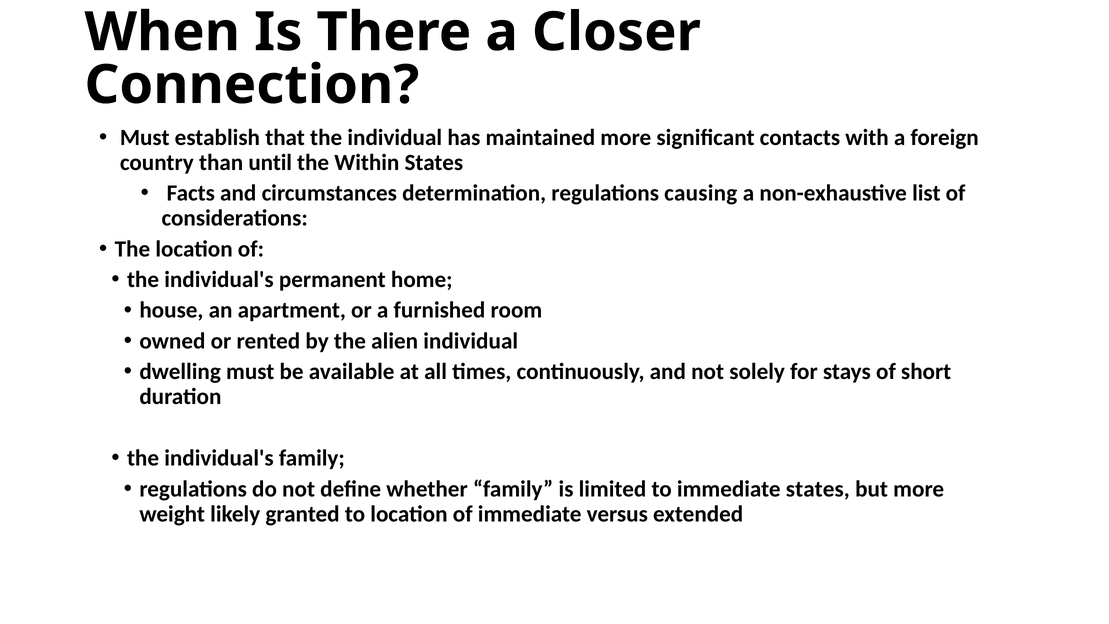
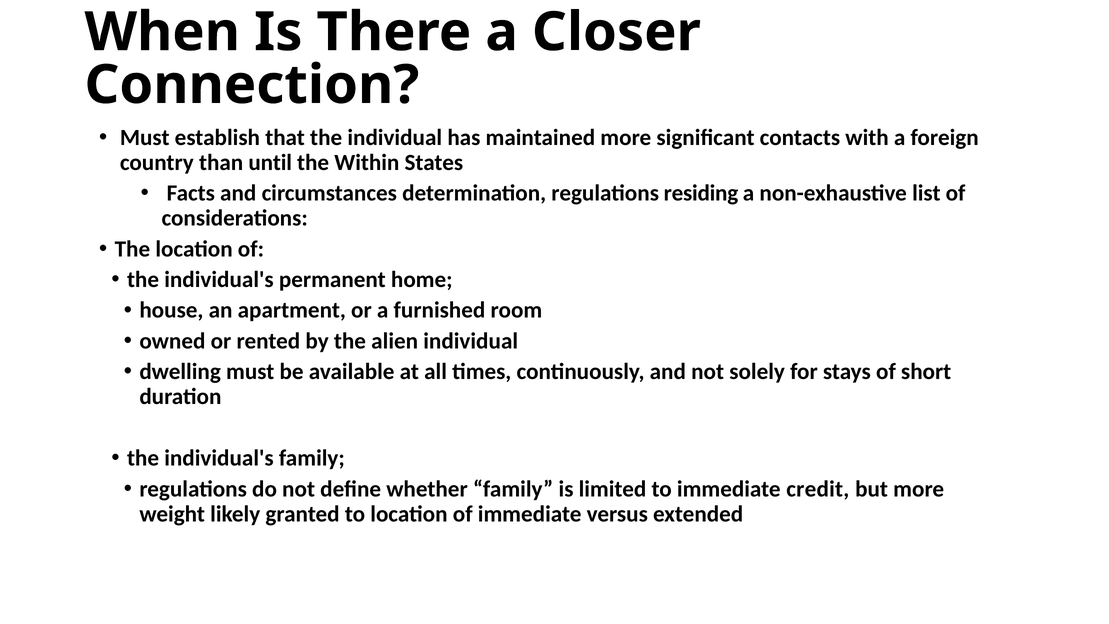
causing: causing -> residing (701, 193)
immediate states: states -> credit (818, 489)
